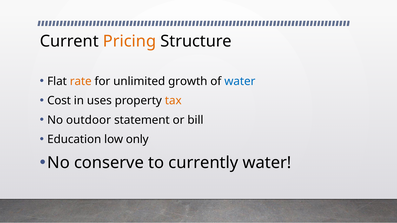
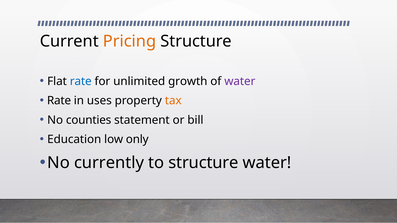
rate colour: orange -> blue (81, 81)
water colour: blue -> purple (240, 81)
Cost: Cost -> Rate (59, 101)
outdoor: outdoor -> counties (89, 120)
conserve: conserve -> currently (109, 163)
to currently: currently -> structure (203, 163)
